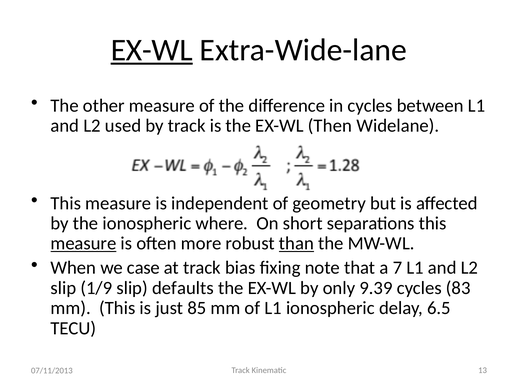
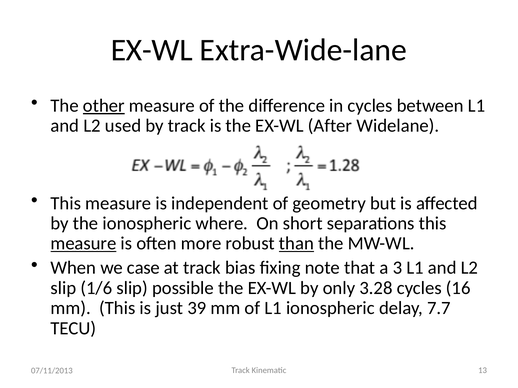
EX-WL underline: present -> none (152, 50)
other underline: none -> present (104, 106)
Then: Then -> After (330, 126)
7: 7 -> 3 (397, 268)
1/9: 1/9 -> 1/6 (96, 288)
defaults: defaults -> possible (183, 288)
9.39: 9.39 -> 3.28 (376, 288)
83: 83 -> 16 (458, 288)
85: 85 -> 39 (197, 309)
6.5: 6.5 -> 7.7 (439, 309)
